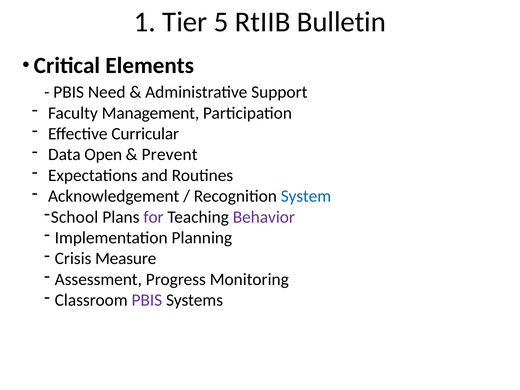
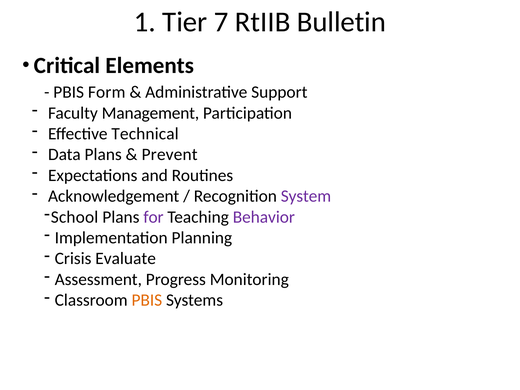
5: 5 -> 7 (221, 22)
Need: Need -> Form (107, 92)
Curricular: Curricular -> Technical (145, 134)
Data Open: Open -> Plans (103, 155)
System colour: blue -> purple (306, 196)
Measure: Measure -> Evaluate (126, 259)
PBIS colour: purple -> orange (147, 300)
